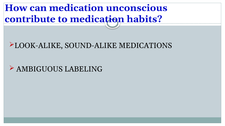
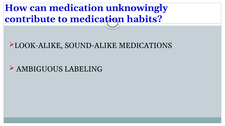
unconscious: unconscious -> unknowingly (137, 8)
